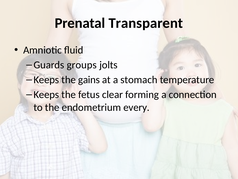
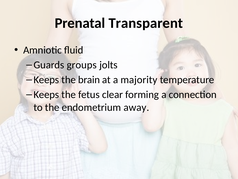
gains: gains -> brain (89, 80)
stomach: stomach -> majority (139, 80)
every: every -> away (136, 107)
